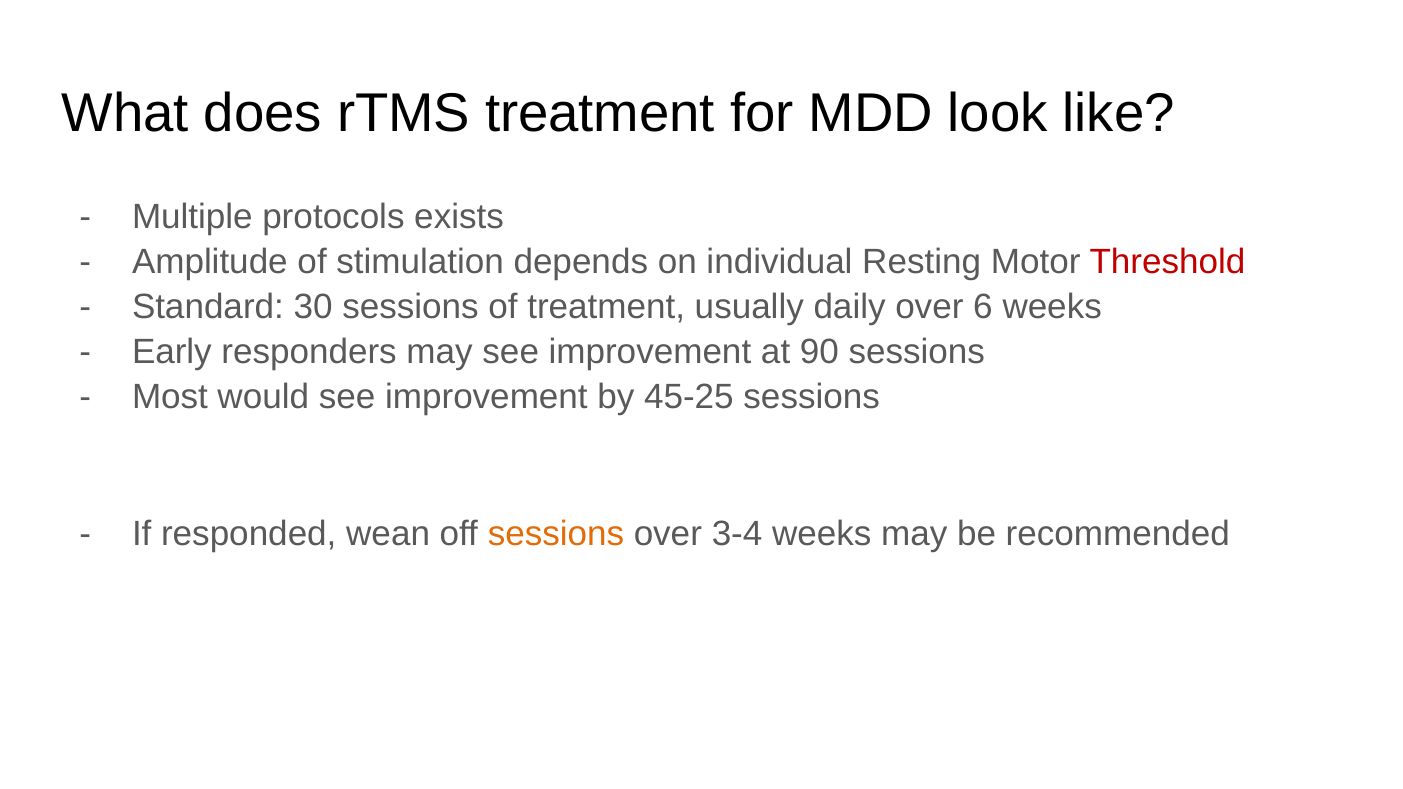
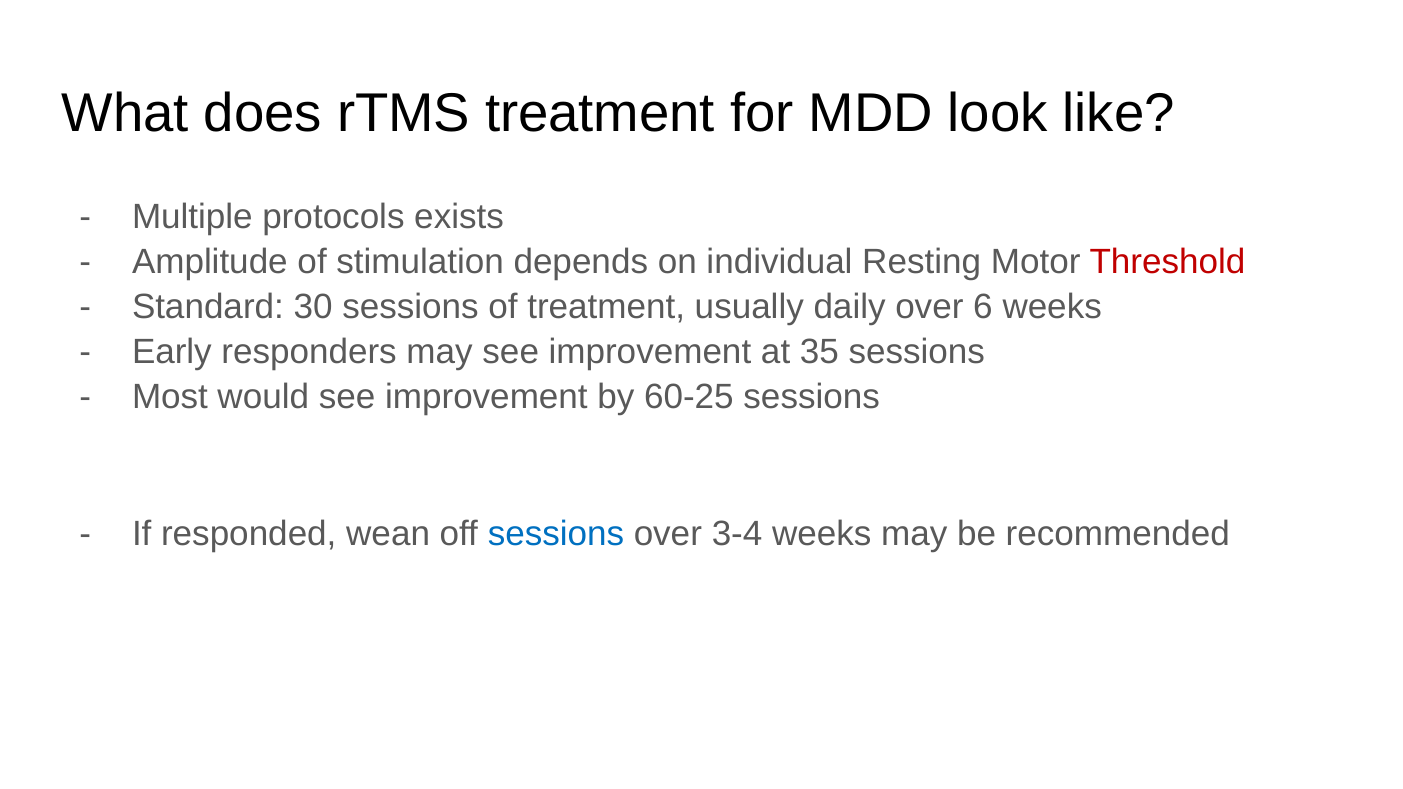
90: 90 -> 35 (819, 352)
45-25: 45-25 -> 60-25 (689, 397)
sessions colour: orange -> blue (556, 534)
